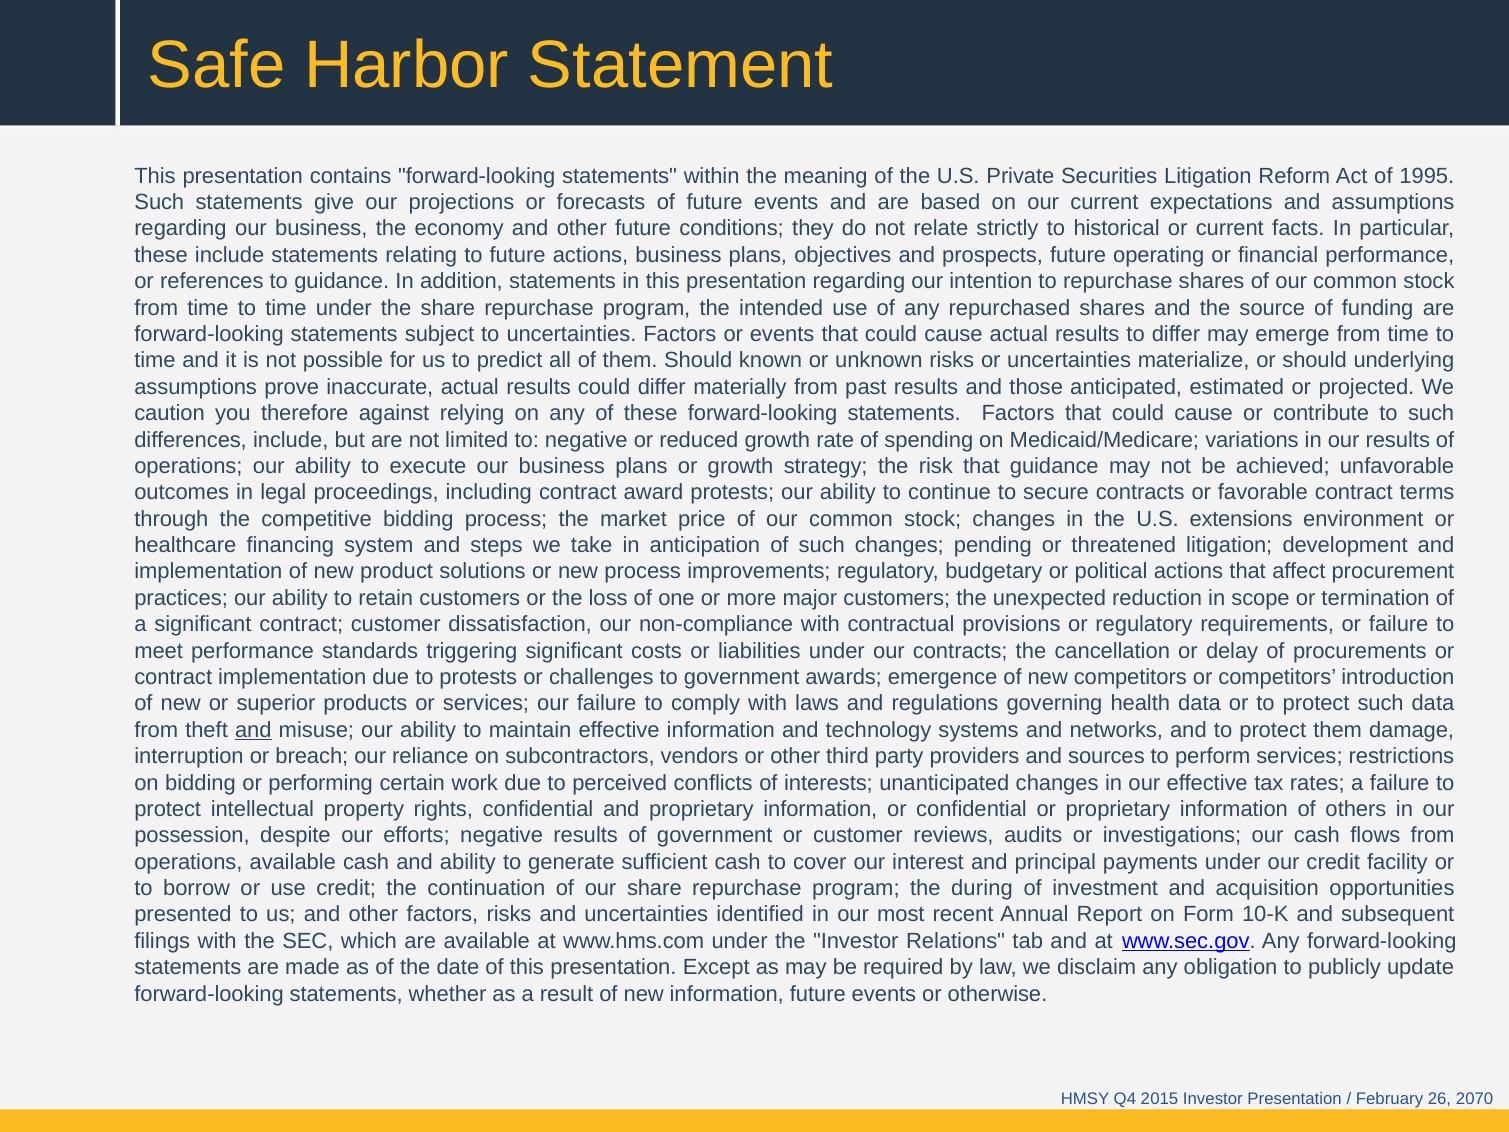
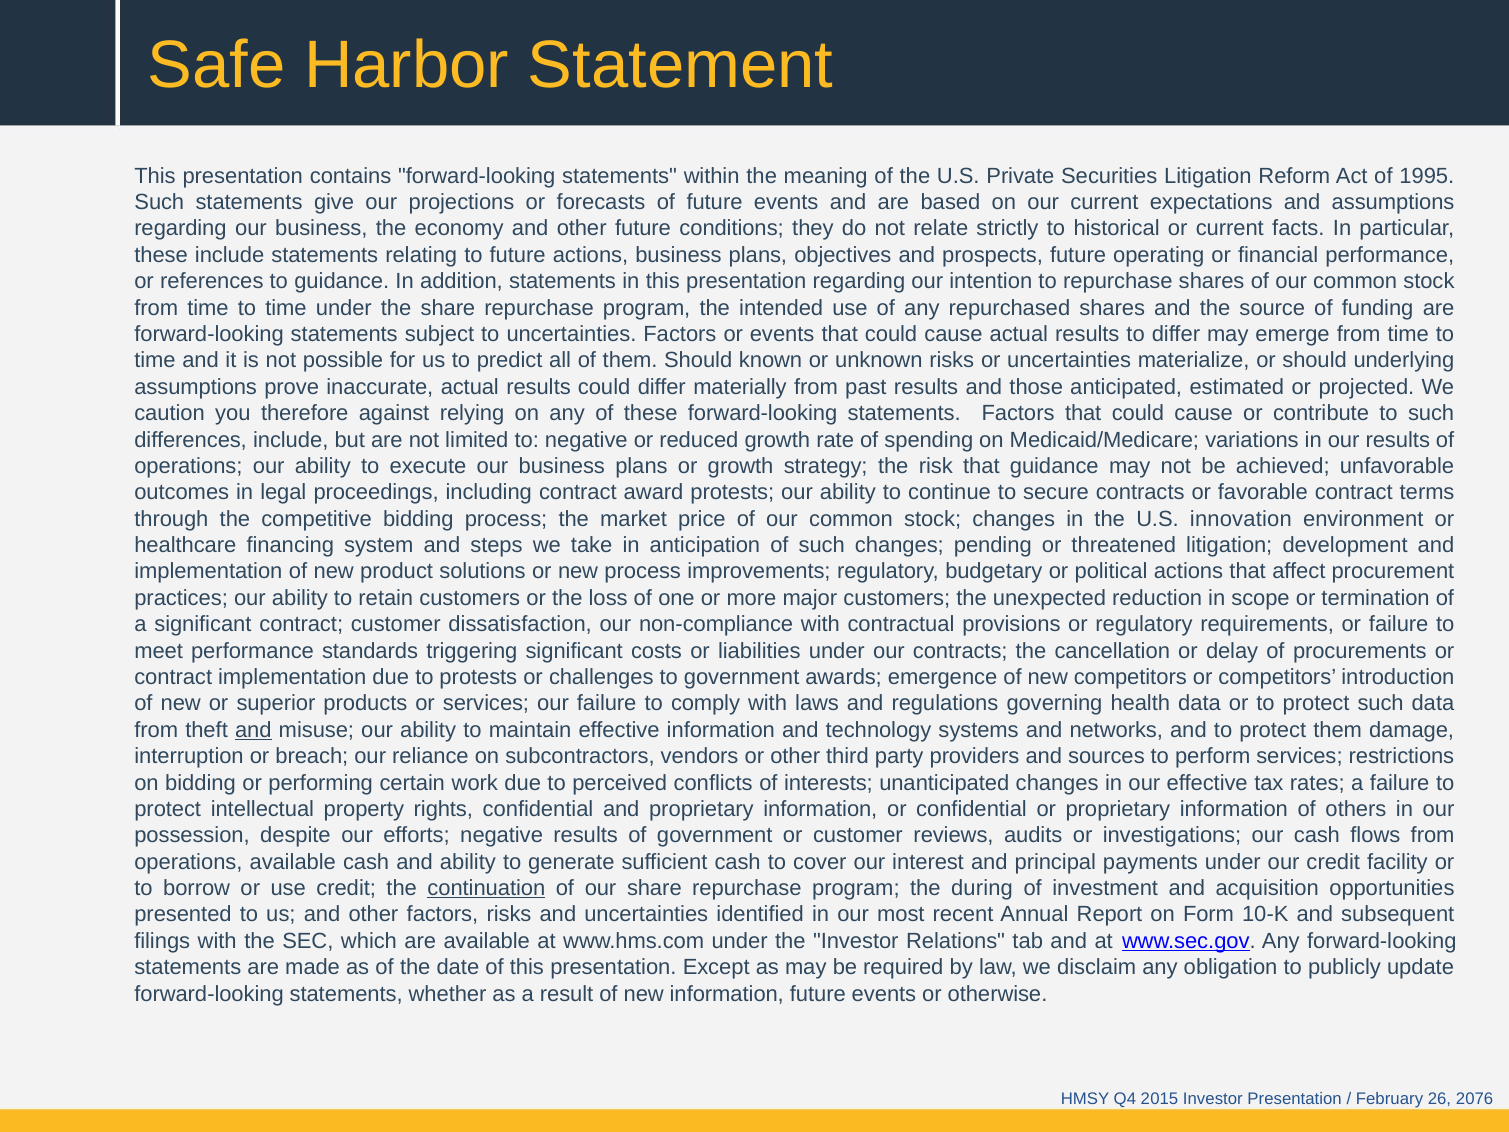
extensions: extensions -> innovation (1241, 519)
continuation underline: none -> present (486, 888)
2070: 2070 -> 2076 (1475, 1099)
